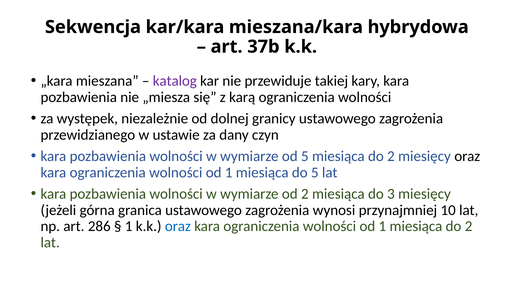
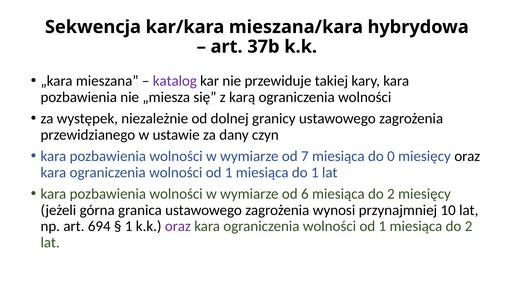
od 5: 5 -> 7 (305, 156)
2: 2 -> 0 (391, 156)
do 5: 5 -> 1 (315, 173)
od 2: 2 -> 6 (305, 194)
3: 3 -> 2 (391, 194)
286: 286 -> 694 (99, 226)
oraz colour: blue -> purple (178, 226)
